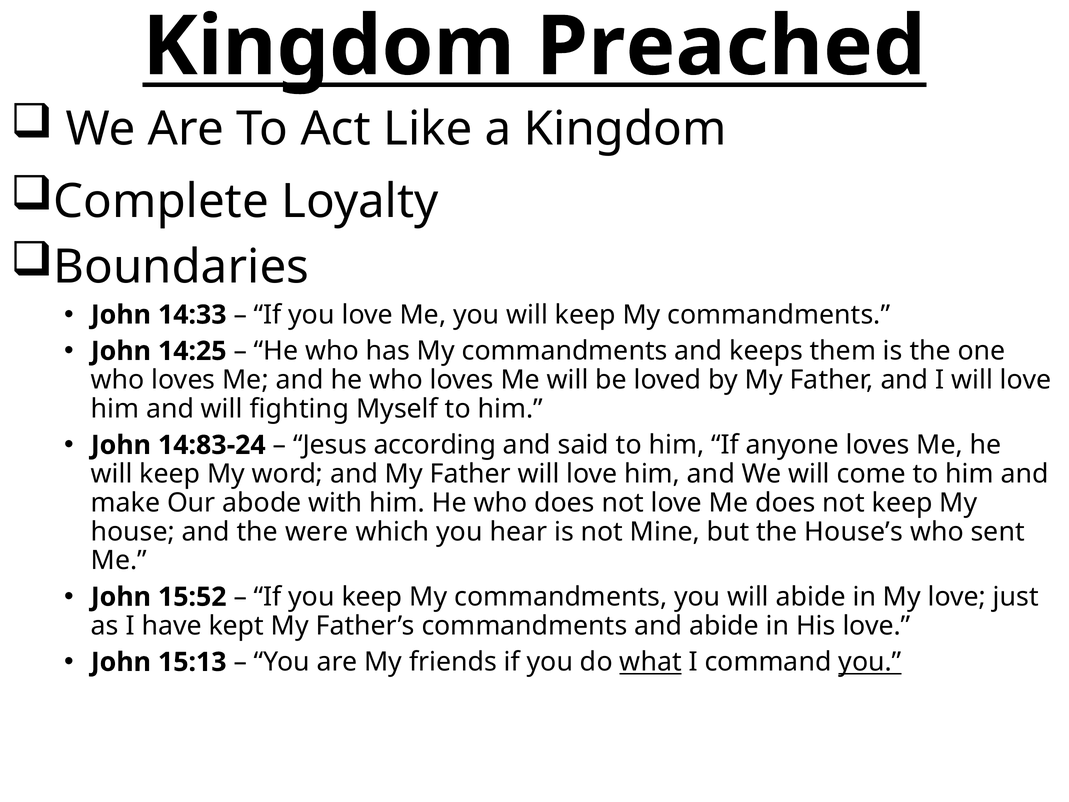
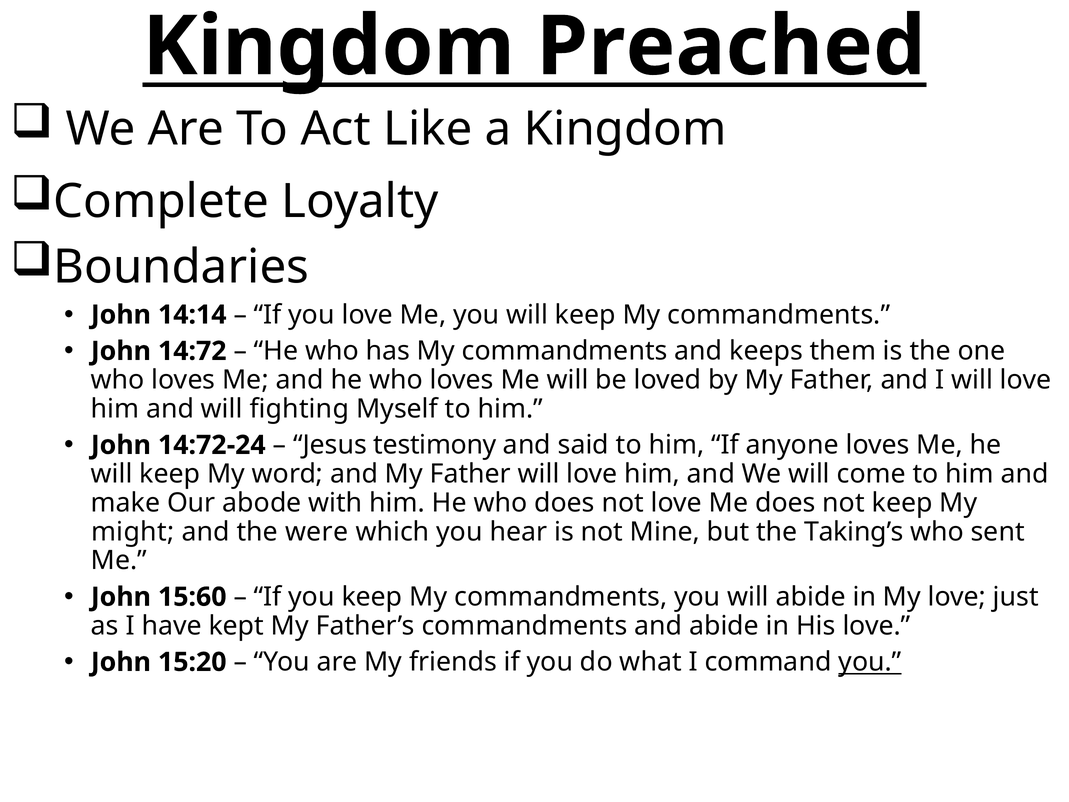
14:33: 14:33 -> 14:14 (192, 315)
14:25: 14:25 -> 14:72 (192, 351)
14:83-24: 14:83-24 -> 14:72-24 (212, 445)
according: according -> testimony (435, 445)
house: house -> might (133, 532)
House’s: House’s -> Taking’s (854, 532)
15:52: 15:52 -> 15:60 (192, 597)
15:13: 15:13 -> 15:20 (192, 662)
what underline: present -> none (651, 662)
